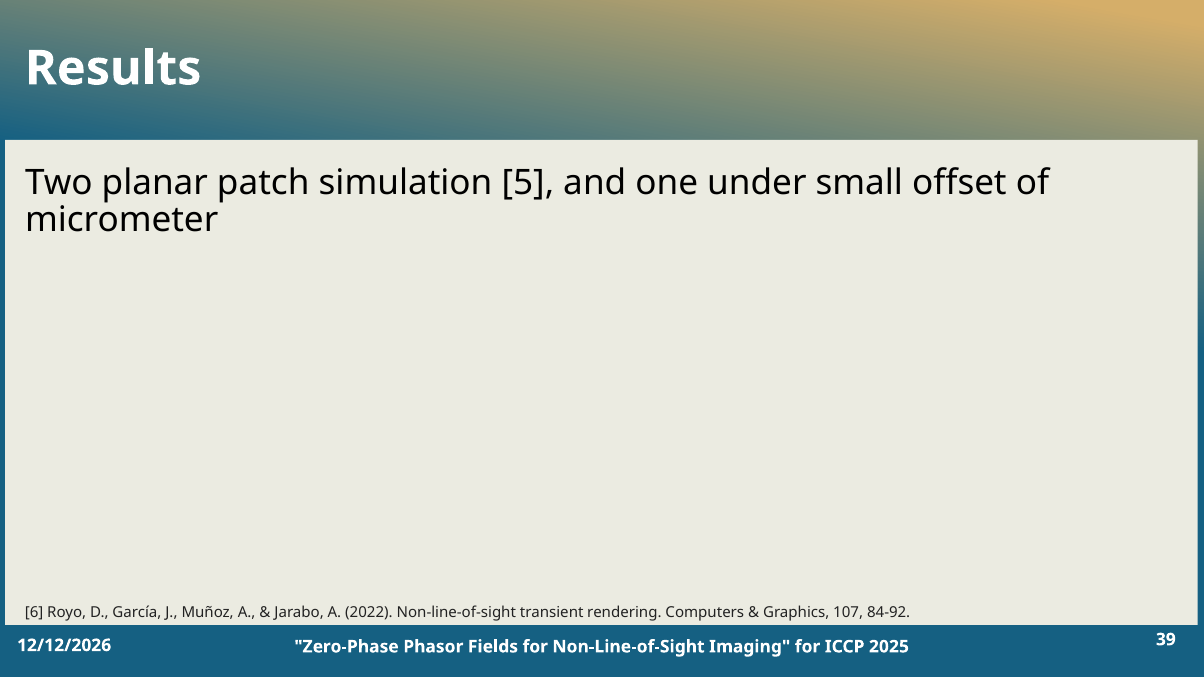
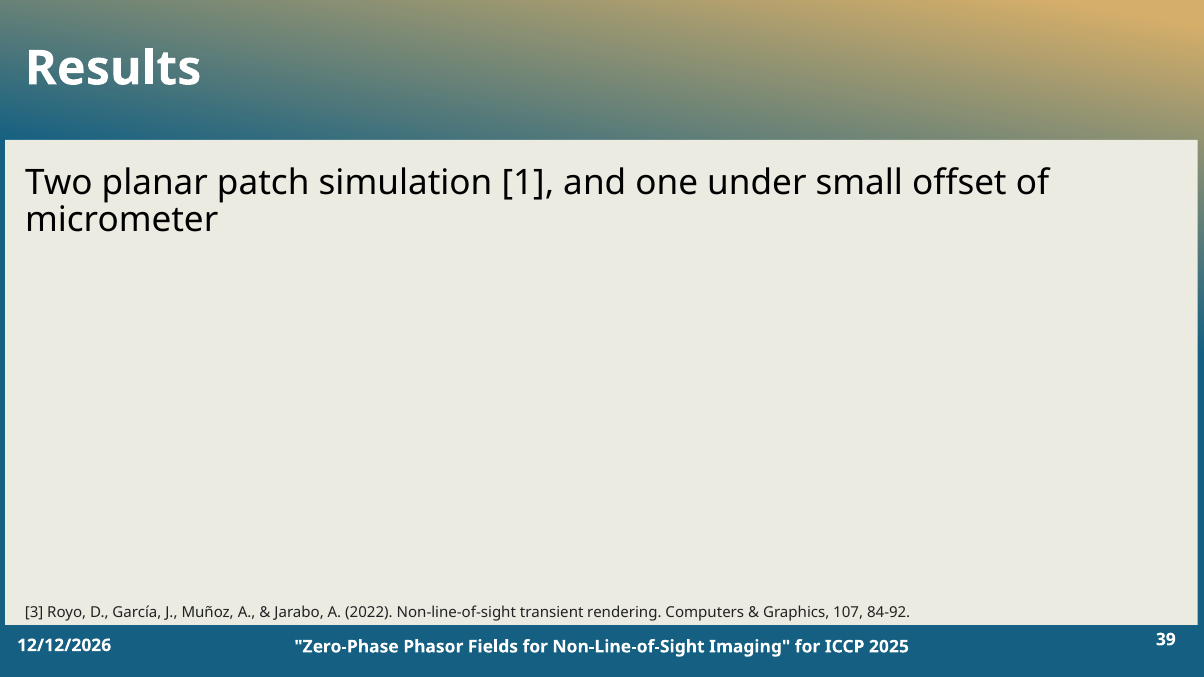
5: 5 -> 1 (528, 183)
6: 6 -> 3 (34, 612)
